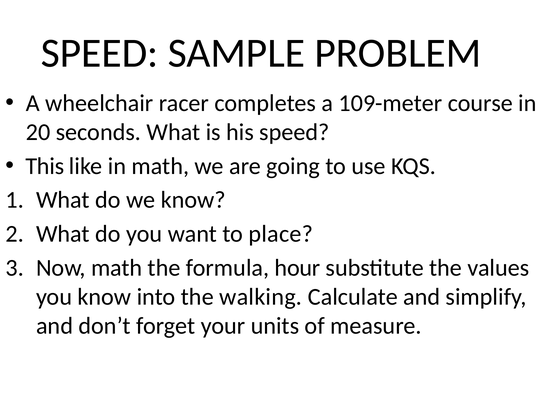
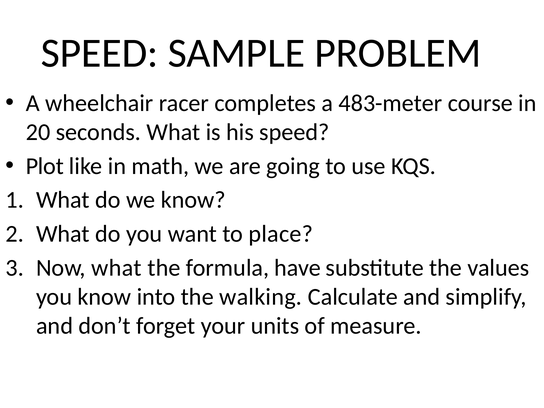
109-meter: 109-meter -> 483-meter (390, 103)
This: This -> Plot (45, 166)
Now math: math -> what (116, 268)
hour: hour -> have (297, 268)
